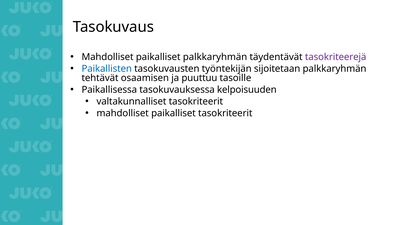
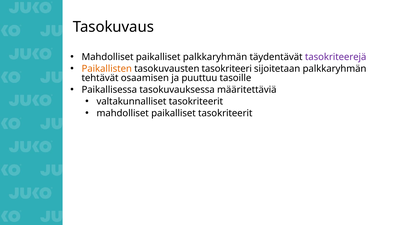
Paikallisten colour: blue -> orange (107, 69)
työntekijän: työntekijän -> tasokriteeri (227, 69)
kelpoisuuden: kelpoisuuden -> määritettäviä (247, 90)
